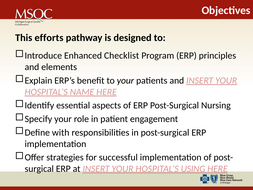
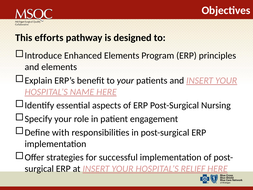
Enhanced Checklist: Checklist -> Elements (122, 55)
USING: USING -> RELIEF (193, 169)
